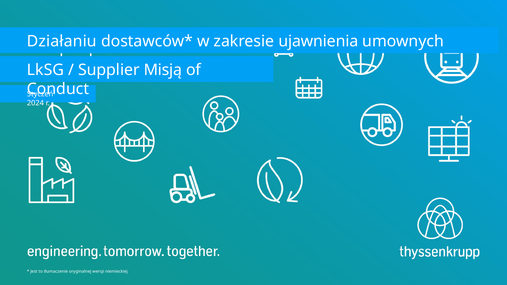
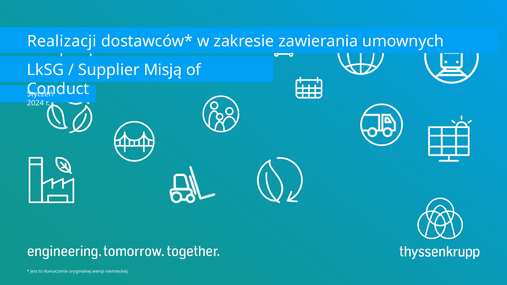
Działaniu: Działaniu -> Realizacji (62, 41)
ujawnienia: ujawnienia -> zawierania (318, 41)
